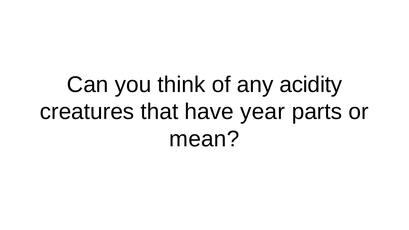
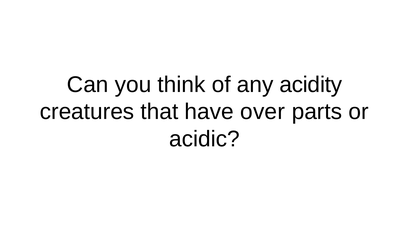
year: year -> over (263, 112)
mean: mean -> acidic (204, 139)
